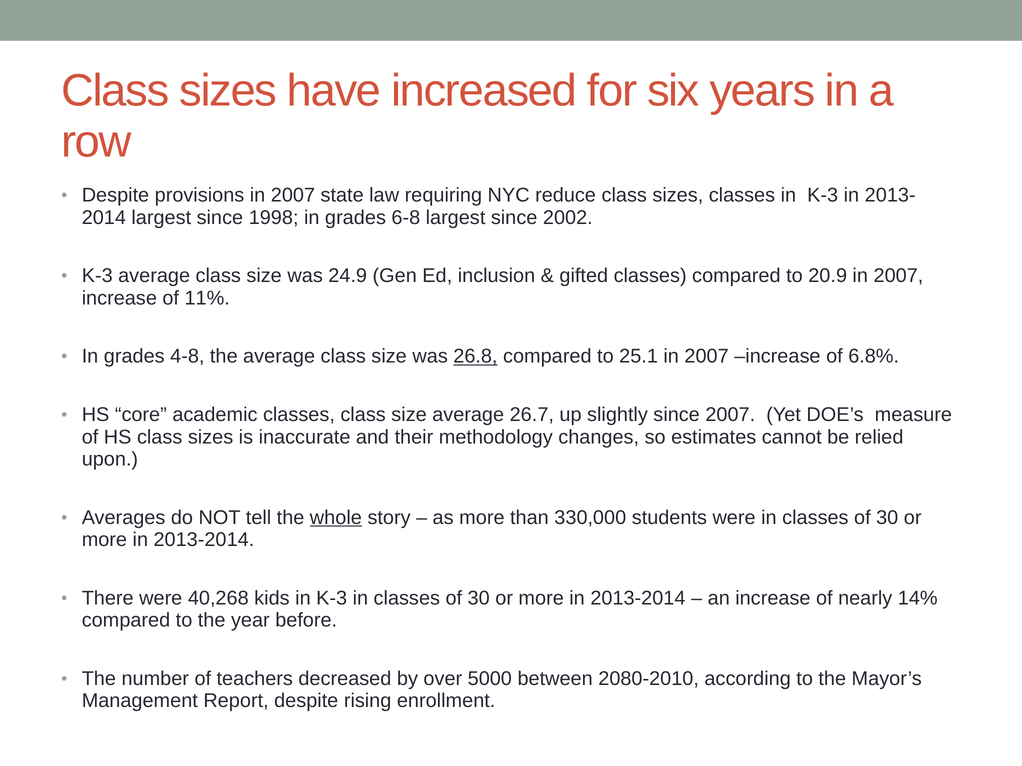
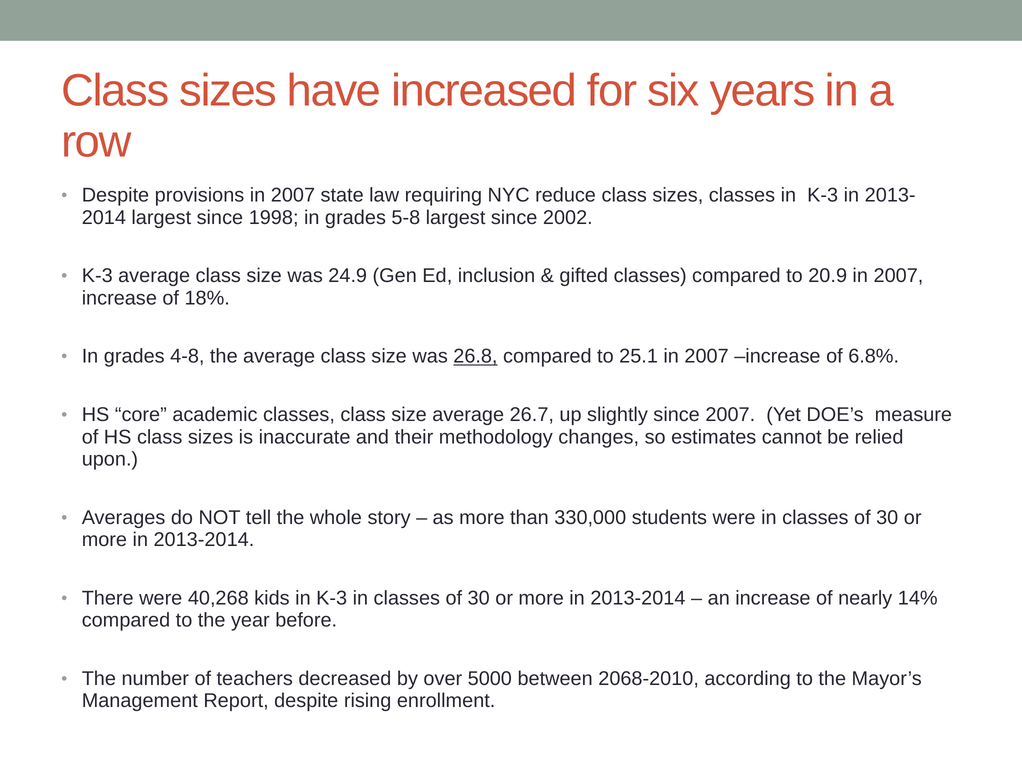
6-8: 6-8 -> 5-8 (406, 218)
11%: 11% -> 18% (207, 298)
whole underline: present -> none (336, 518)
2080-2010: 2080-2010 -> 2068-2010 (649, 679)
